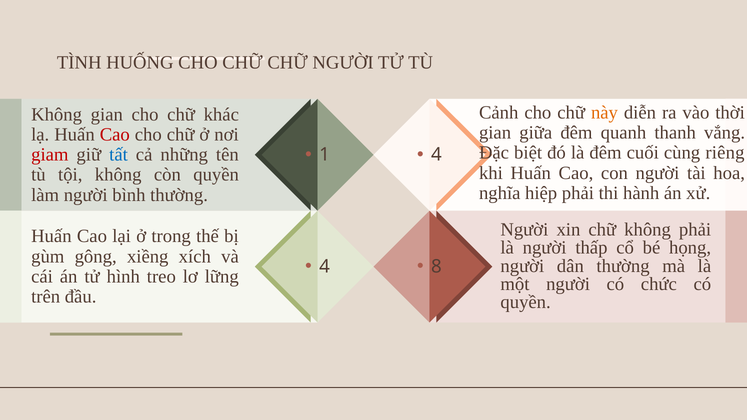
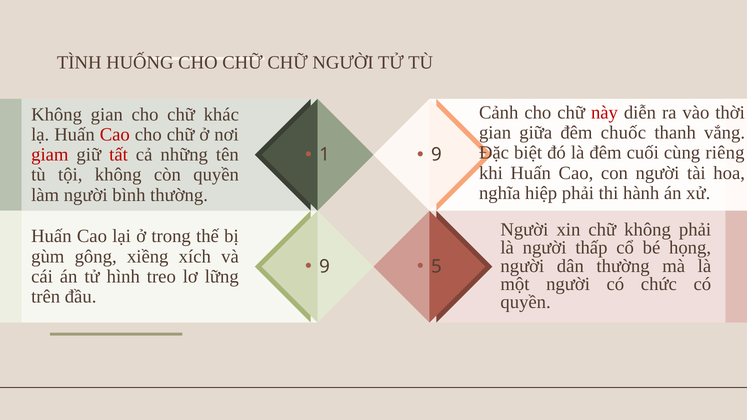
này colour: orange -> red (604, 113)
quanh: quanh -> chuốc (623, 133)
4: 4 -> 9 (436, 155)
tất colour: blue -> red (119, 155)
4: 4 -> 9 (325, 267)
8: 8 -> 5 (436, 267)
